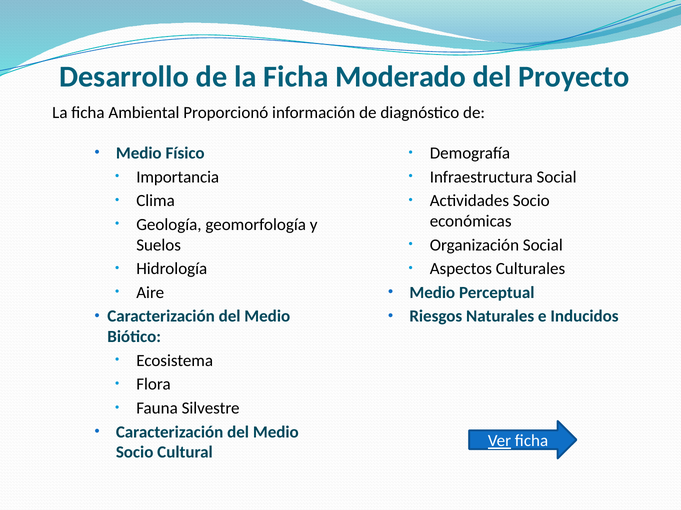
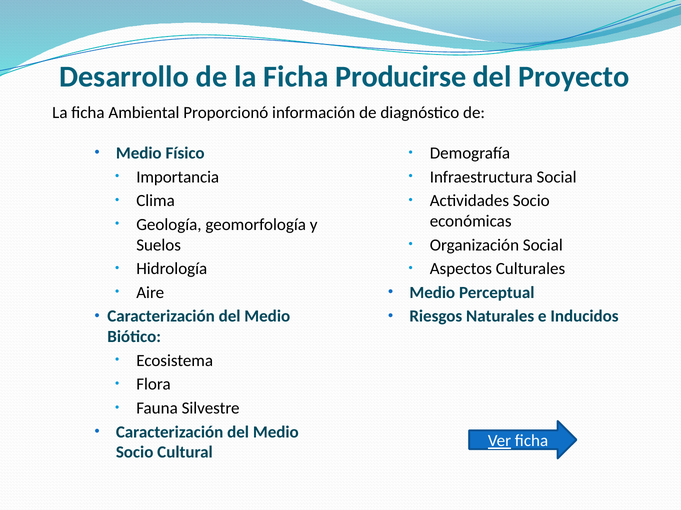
Moderado: Moderado -> Producirse (401, 77)
